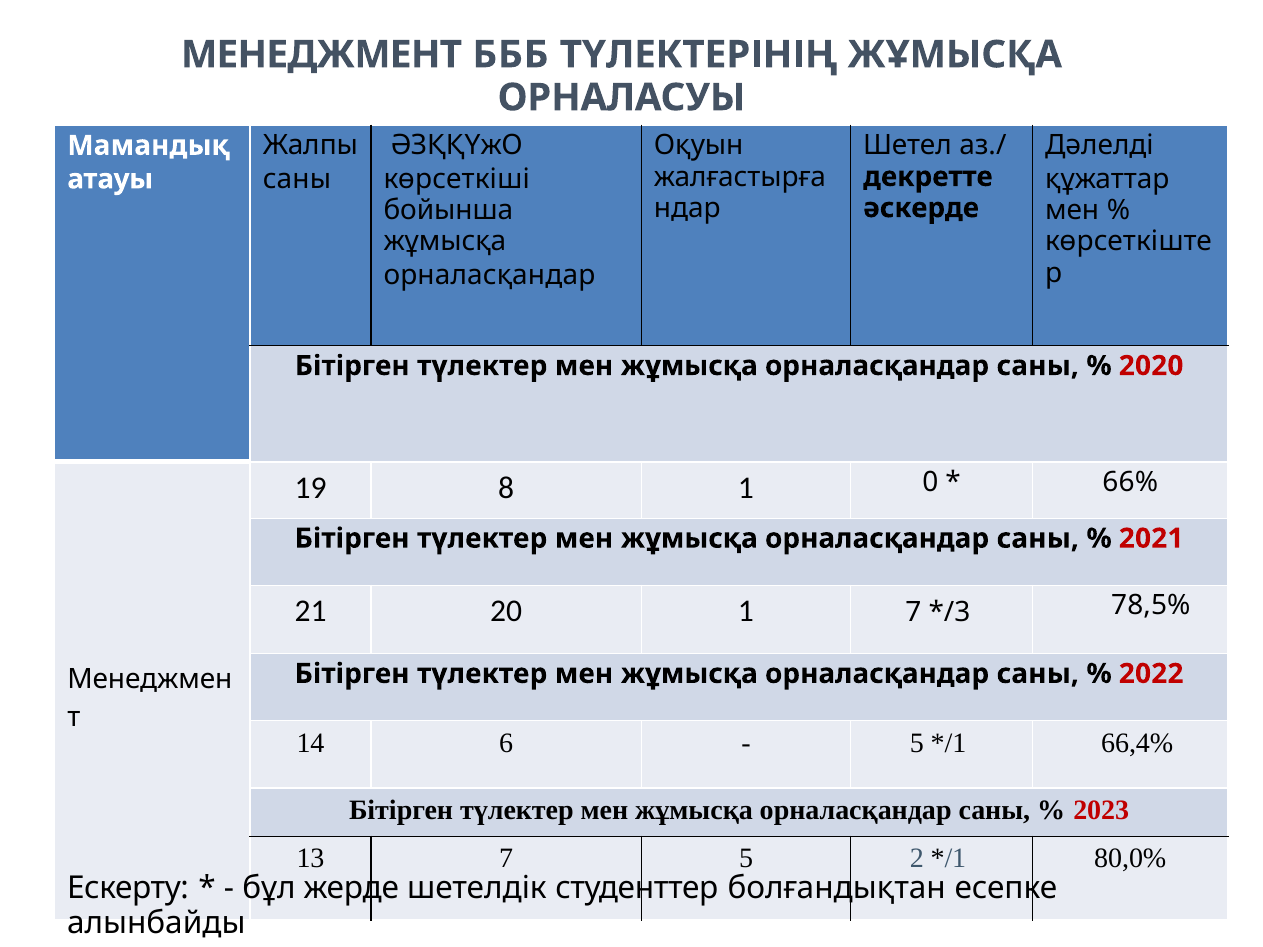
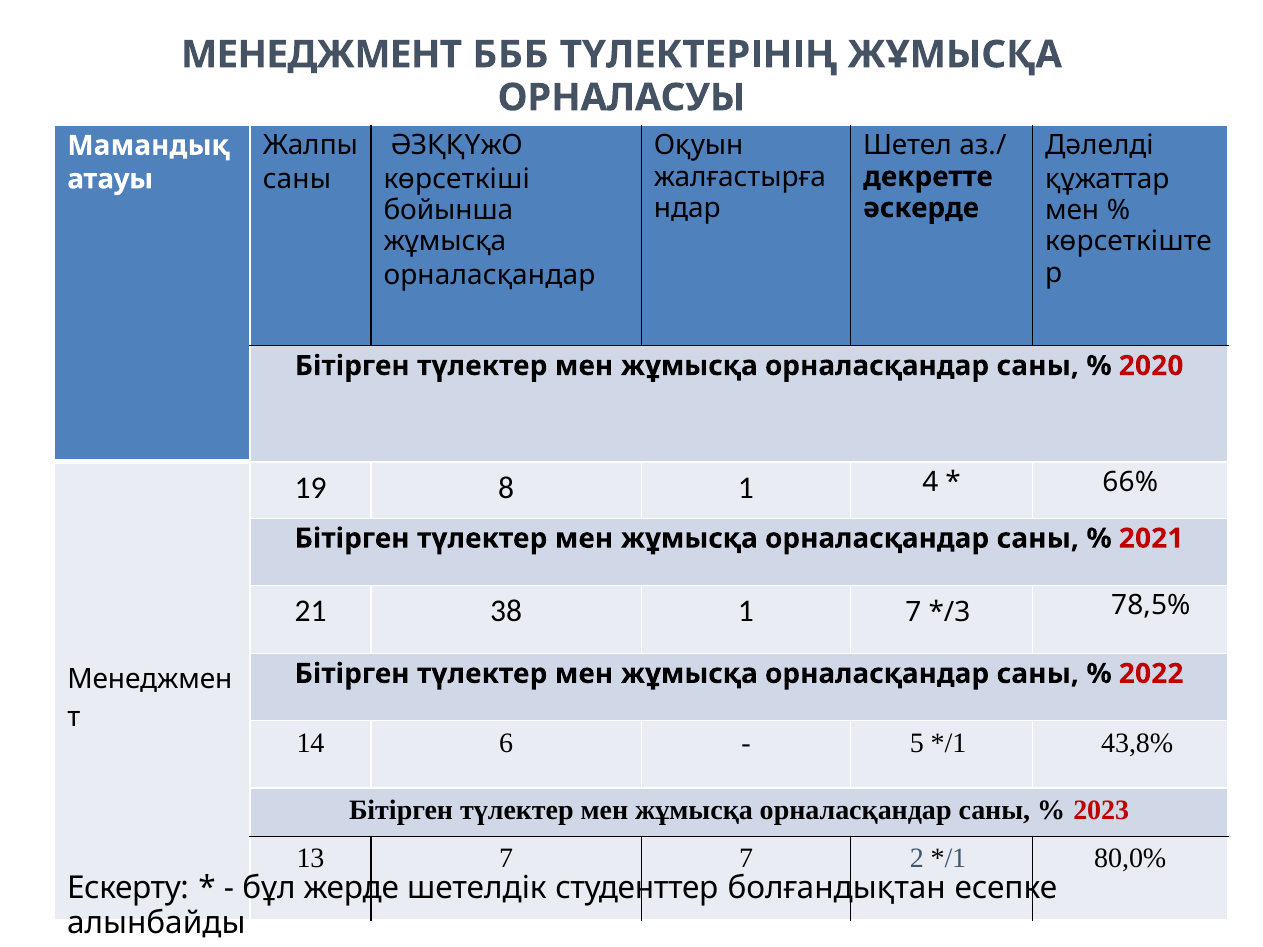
0: 0 -> 4 (930, 482)
20: 20 -> 38 (506, 612)
66,4%: 66,4% -> 43,8% (1137, 743)
7 5: 5 -> 7 (746, 859)
